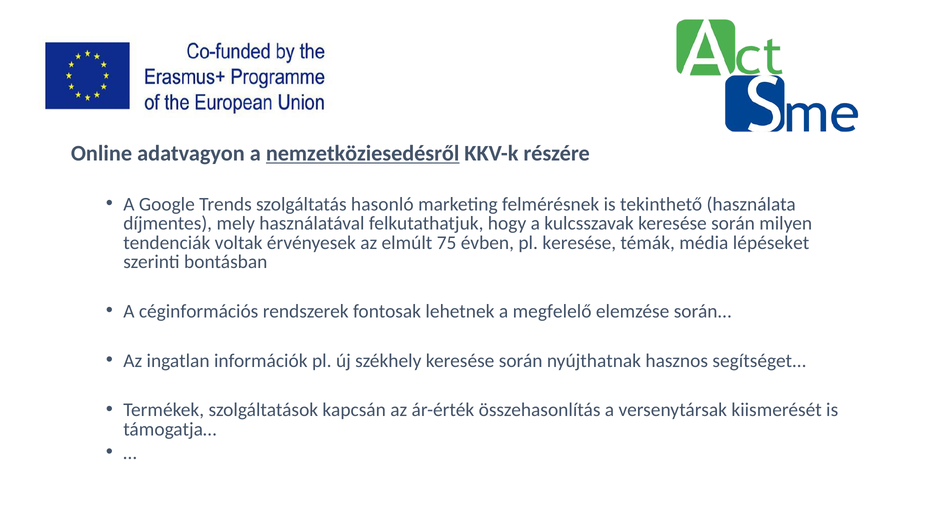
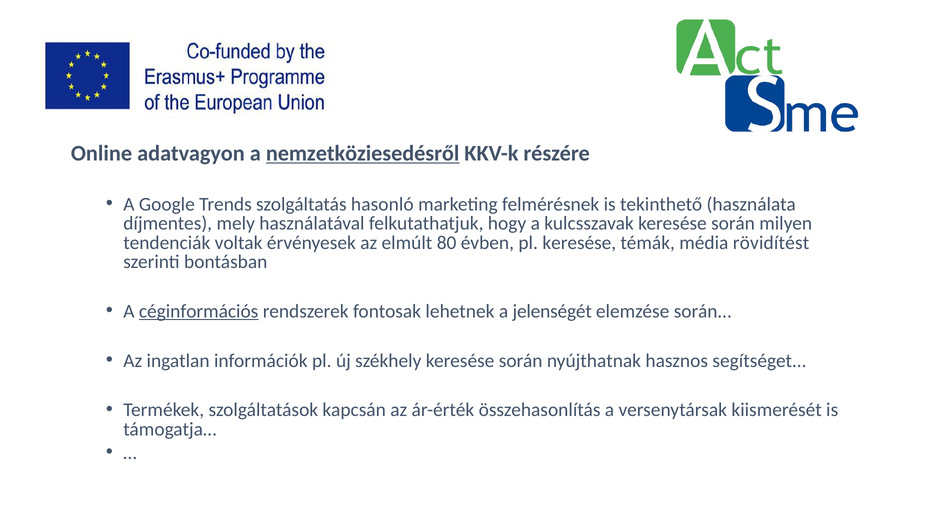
75: 75 -> 80 (447, 243)
lépéseket: lépéseket -> rövidítést (771, 243)
céginformációs underline: none -> present (199, 311)
megfelelő: megfelelő -> jelenségét (552, 311)
